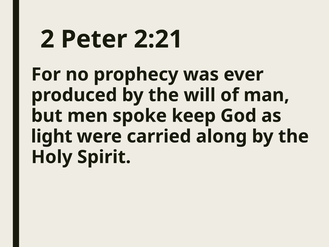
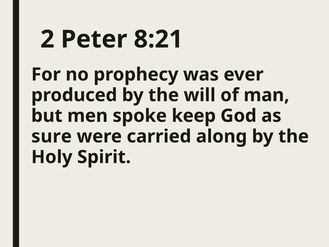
2:21: 2:21 -> 8:21 (158, 39)
light: light -> sure (52, 136)
